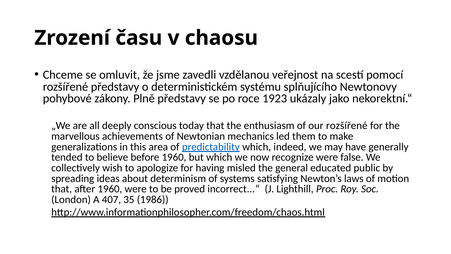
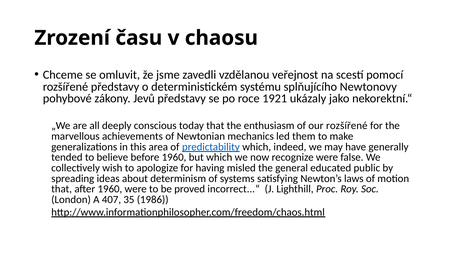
Plně: Plně -> Jevů (144, 98)
1923: 1923 -> 1921 (275, 98)
